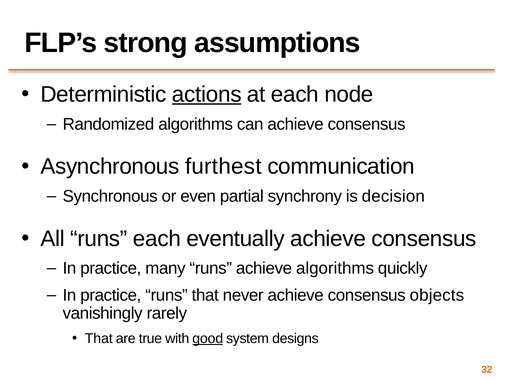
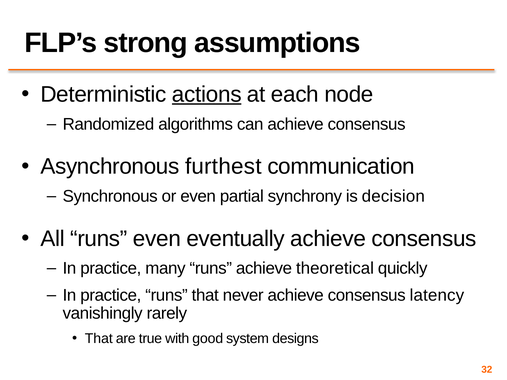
runs each: each -> even (157, 239)
achieve algorithms: algorithms -> theoretical (335, 269)
objects: objects -> latency (437, 295)
good underline: present -> none (208, 339)
